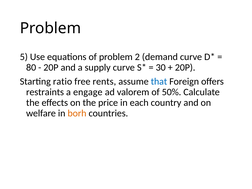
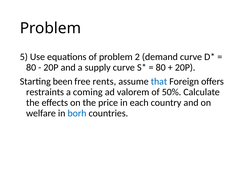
30: 30 -> 80 (161, 67)
ratio: ratio -> been (63, 81)
engage: engage -> coming (88, 92)
borh colour: orange -> blue (77, 113)
